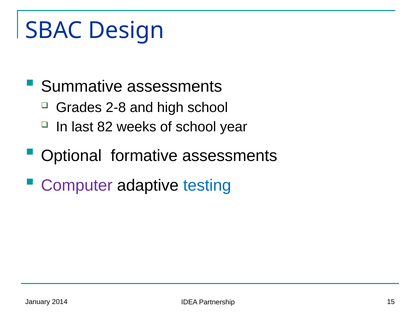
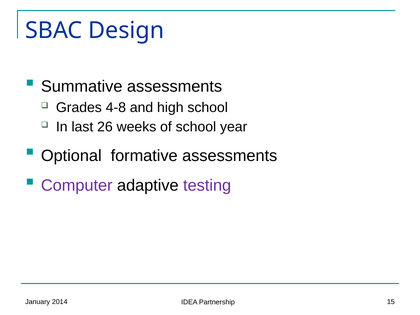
2-8: 2-8 -> 4-8 (116, 107)
82: 82 -> 26 (105, 127)
testing colour: blue -> purple (207, 185)
